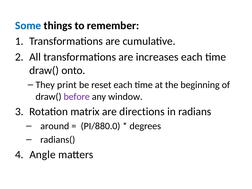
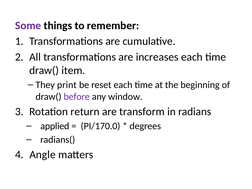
Some colour: blue -> purple (28, 26)
onto: onto -> item (73, 70)
matrix: matrix -> return (85, 112)
directions: directions -> transform (142, 112)
around: around -> applied (55, 126)
PI/880.0: PI/880.0 -> PI/170.0 (100, 126)
